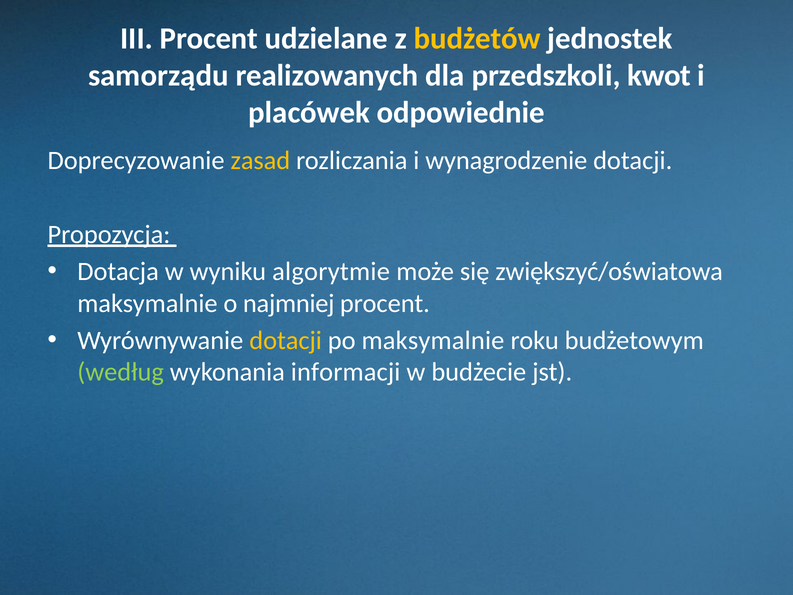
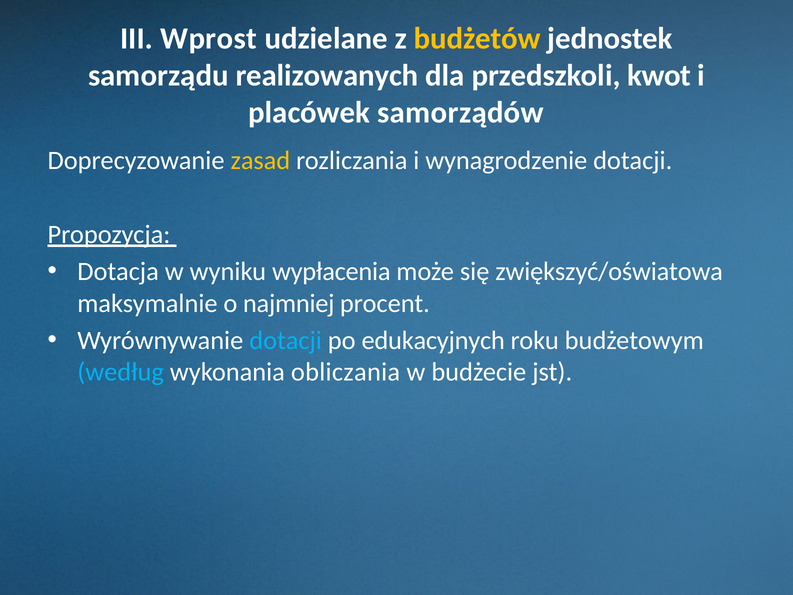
III Procent: Procent -> Wprost (209, 38)
odpowiednie: odpowiednie -> samorządów (461, 113)
algorytmie: algorytmie -> wypłacenia (331, 271)
dotacji colour: yellow -> light blue (286, 340)
po maksymalnie: maksymalnie -> edukacyjnych (433, 340)
według colour: light green -> light blue (121, 372)
informacji: informacji -> obliczania (346, 372)
